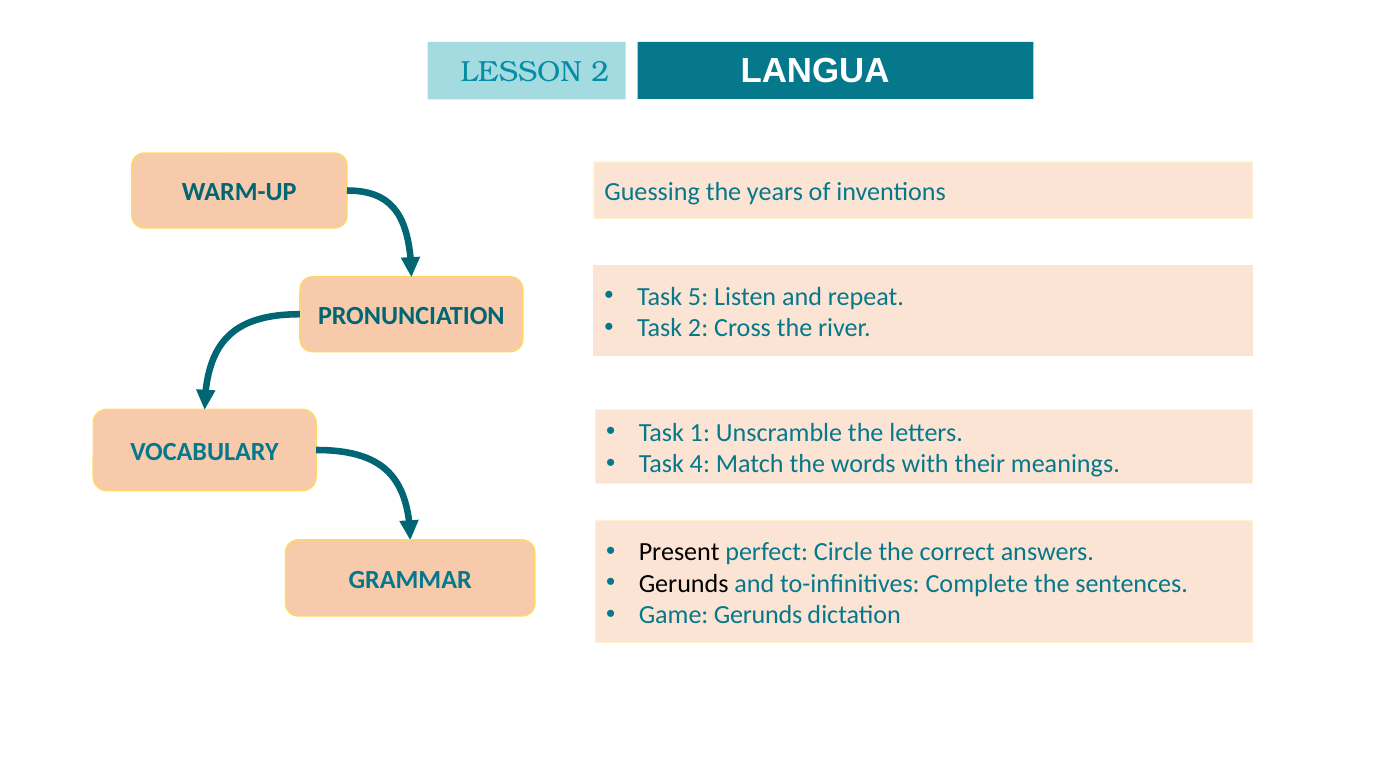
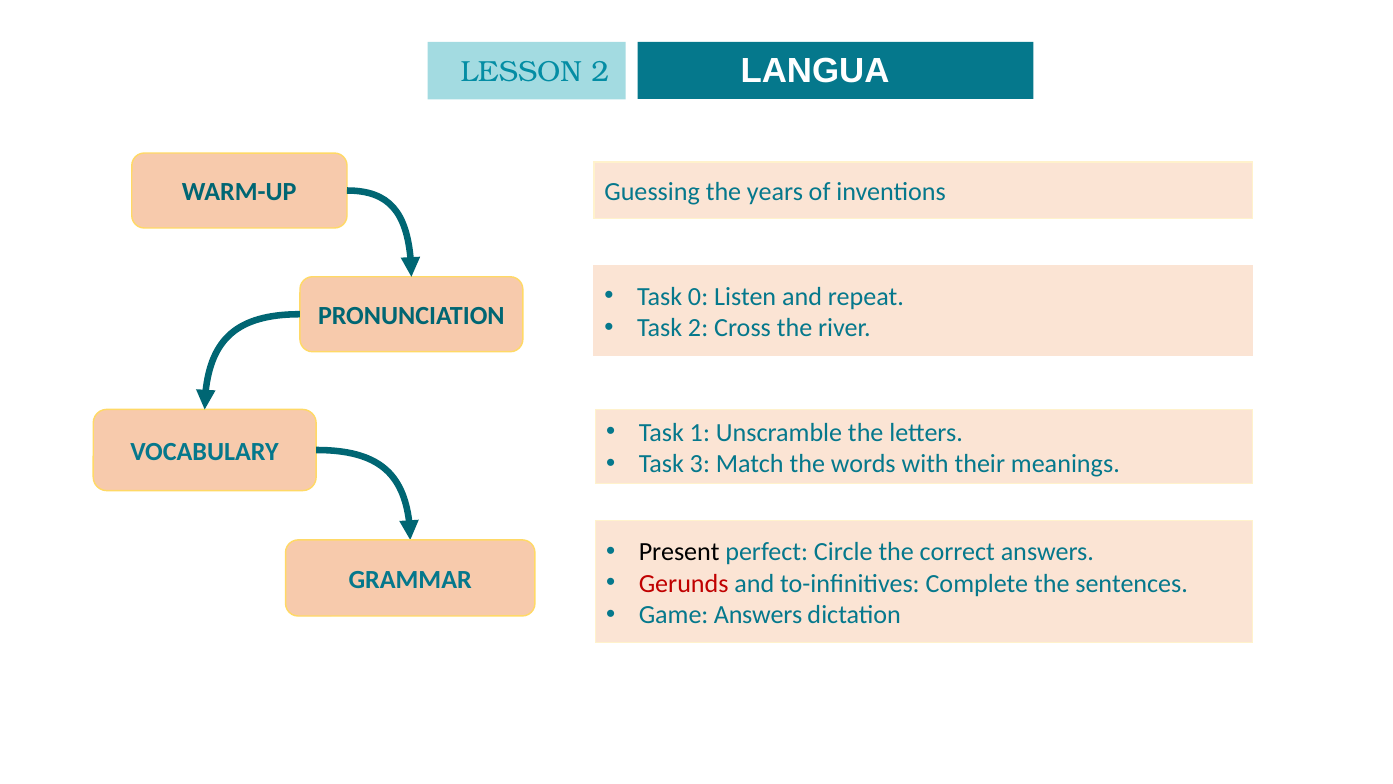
5: 5 -> 0 (698, 296)
4: 4 -> 3 (700, 464)
Gerunds colour: black -> red (684, 583)
Game Gerunds: Gerunds -> Answers (758, 614)
